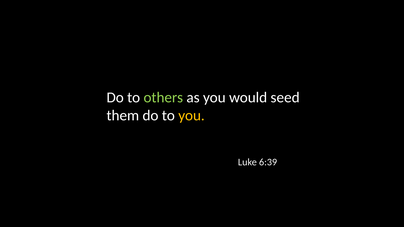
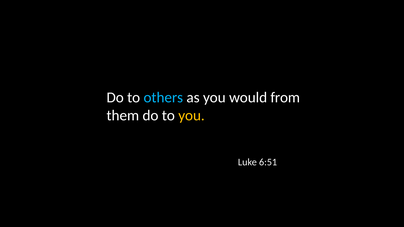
others colour: light green -> light blue (163, 97)
seed: seed -> from (285, 97)
6:39: 6:39 -> 6:51 (268, 162)
